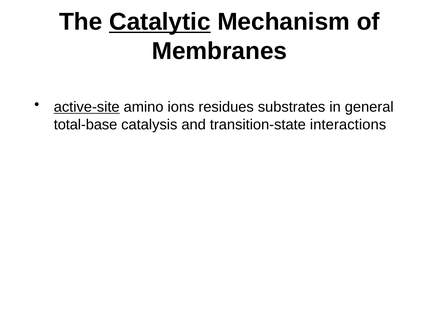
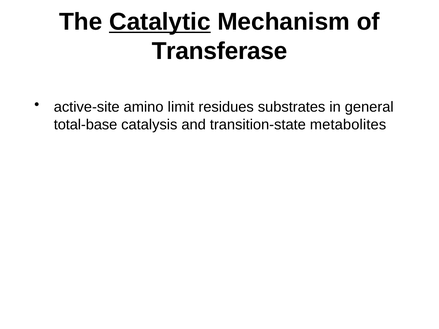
Membranes: Membranes -> Transferase (220, 51)
active-site underline: present -> none (87, 107)
ions: ions -> limit (181, 107)
interactions: interactions -> metabolites (348, 125)
